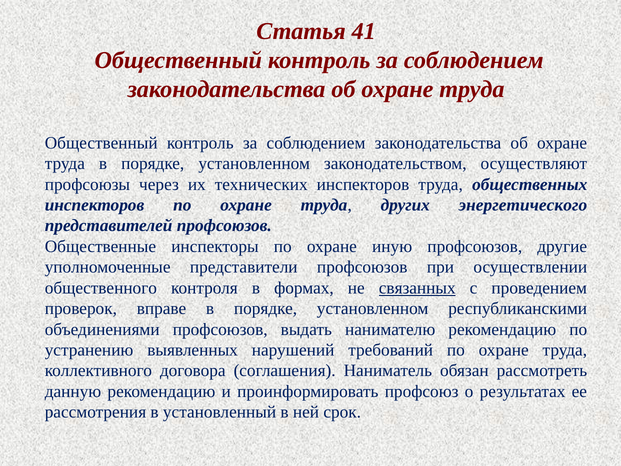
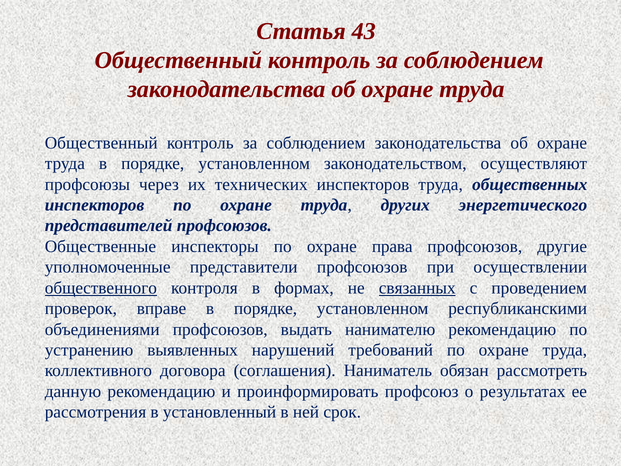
41: 41 -> 43 (364, 31)
иную: иную -> права (392, 246)
общественного underline: none -> present (101, 288)
